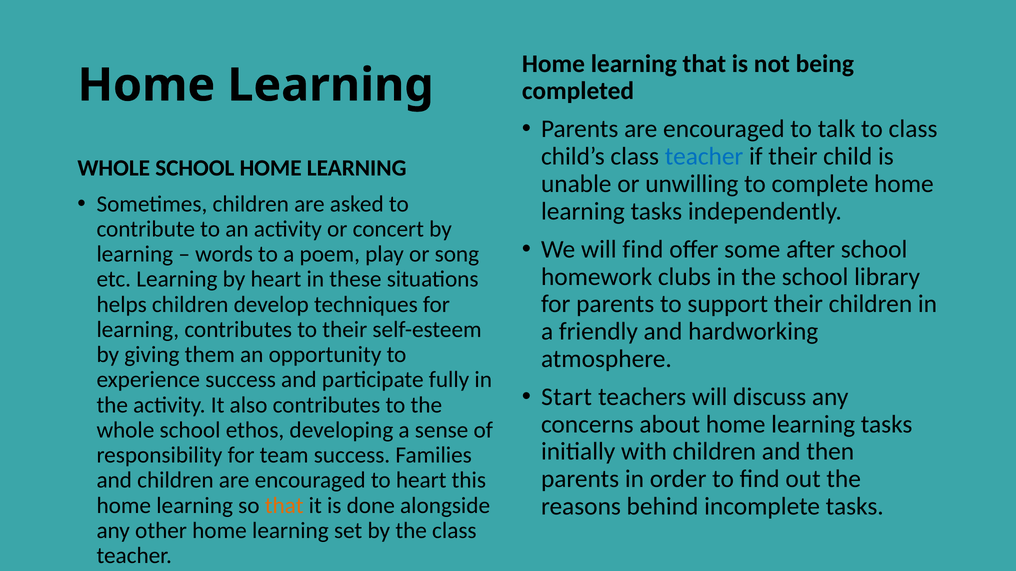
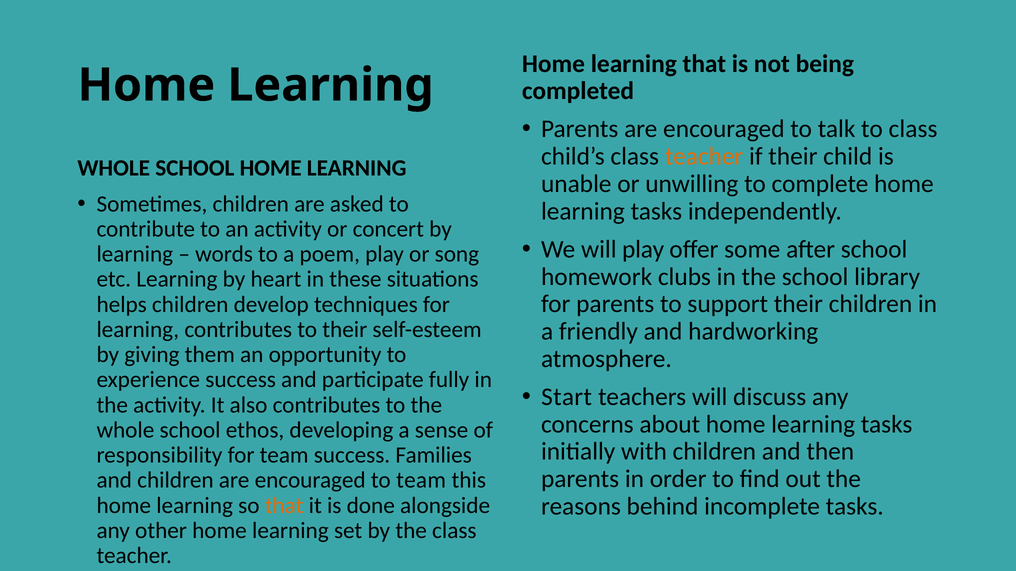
teacher colour: blue -> orange (704, 157)
will find: find -> play (643, 249)
to heart: heart -> team (421, 481)
